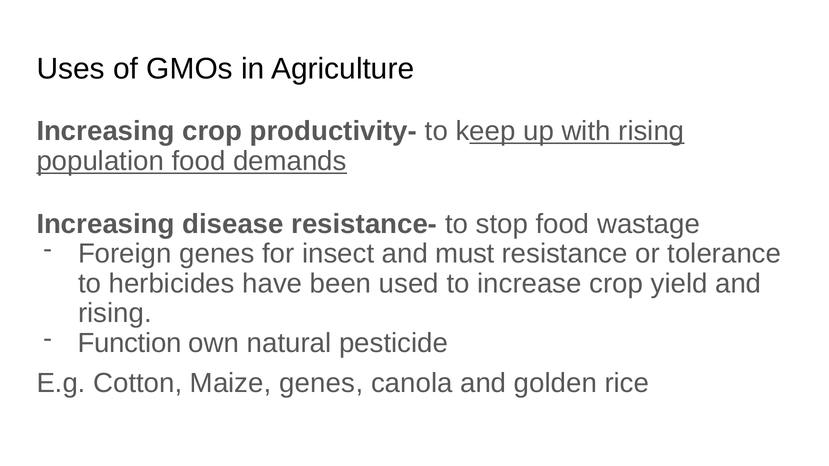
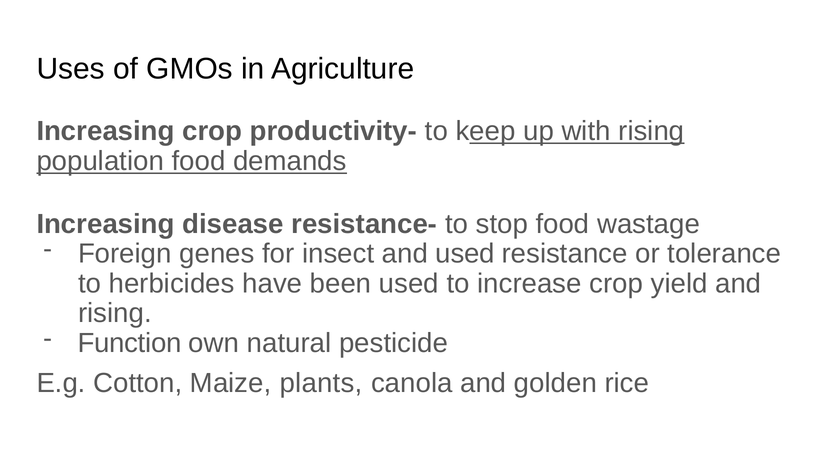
and must: must -> used (465, 254)
Maize genes: genes -> plants (321, 383)
